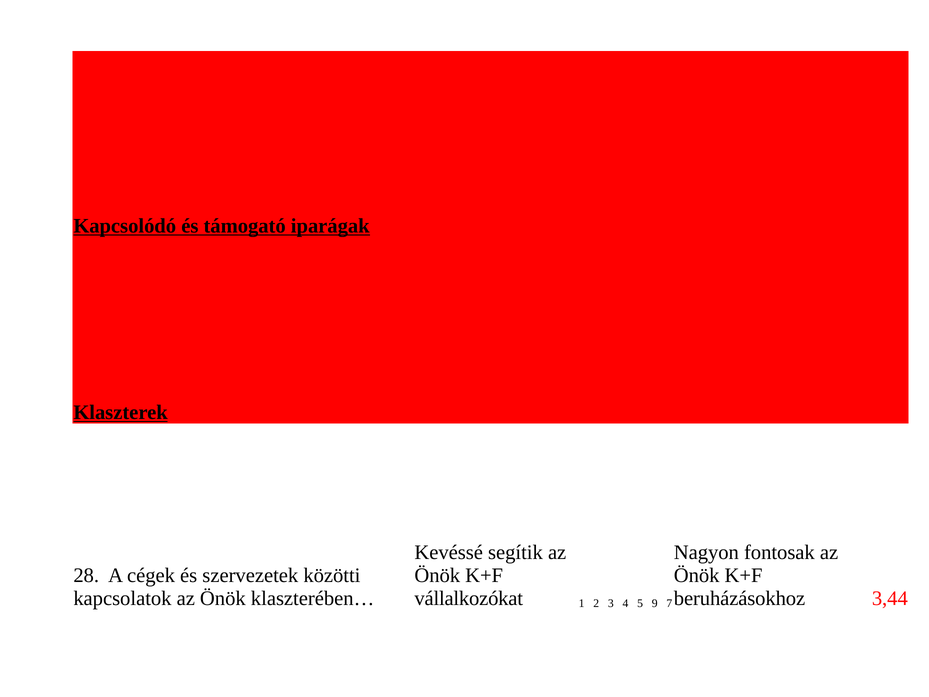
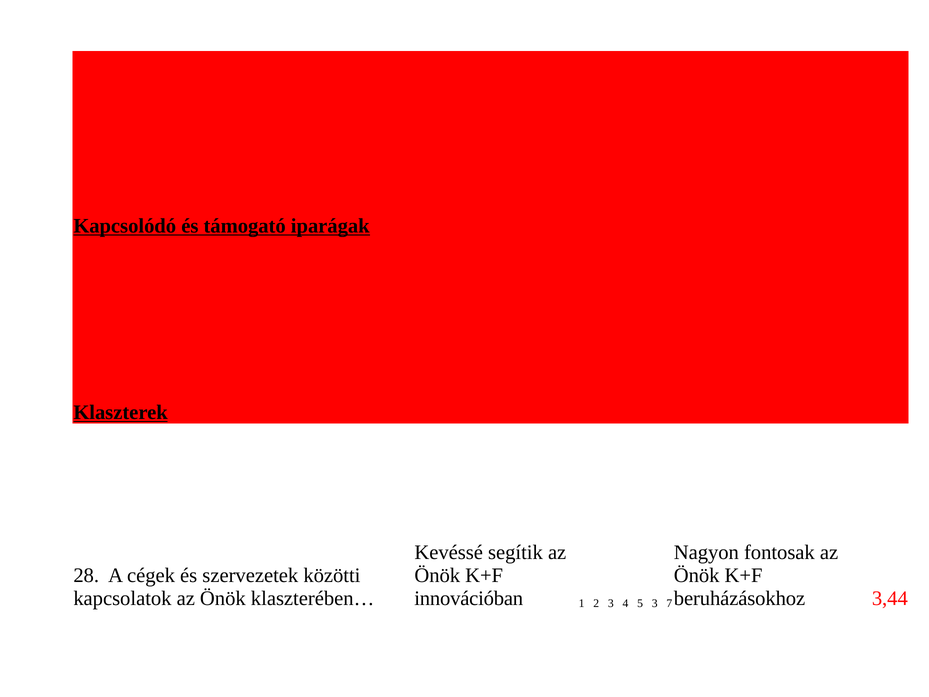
vállalkozókat: vállalkozókat -> innovációban (469, 598)
5 9: 9 -> 3 (655, 603)
